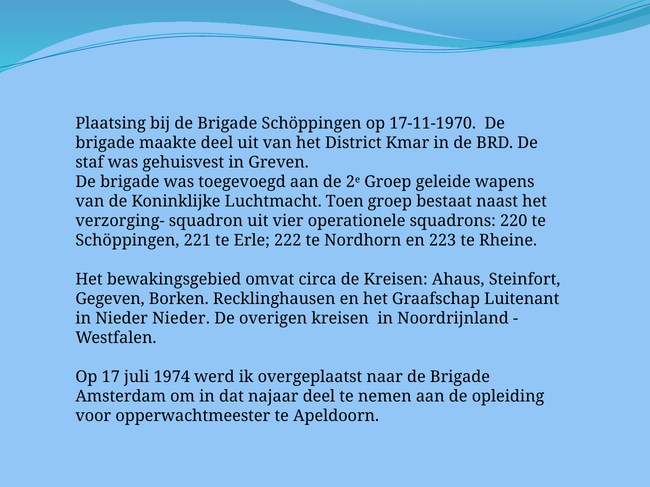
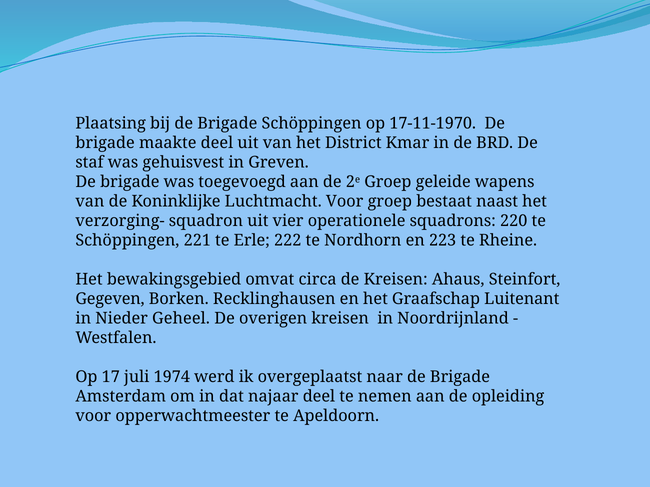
Luchtmacht Toen: Toen -> Voor (345, 202)
Nieder Nieder: Nieder -> Geheel (181, 319)
